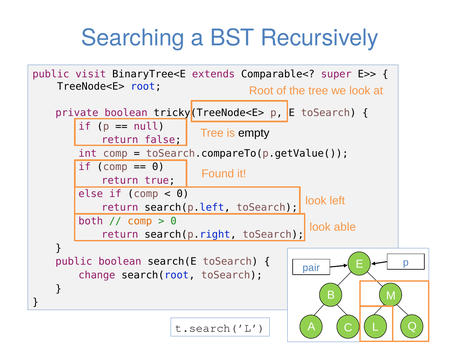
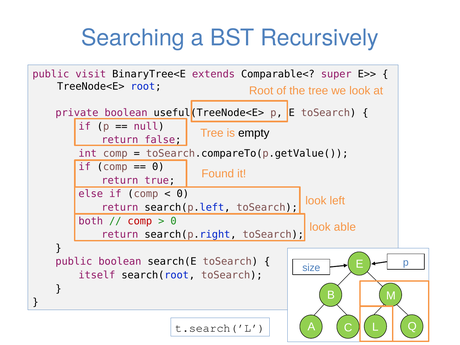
tricky(TreeNode<E>: tricky(TreeNode<E> -> useful(TreeNode<E> (209, 113)
comp colour: orange -> red (140, 221)
pair: pair -> size (311, 268)
change: change -> itself (97, 275)
